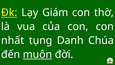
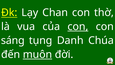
Giám: Giám -> Chan (55, 12)
con underline: none -> present (78, 26)
nhất: nhất -> sáng (13, 40)
